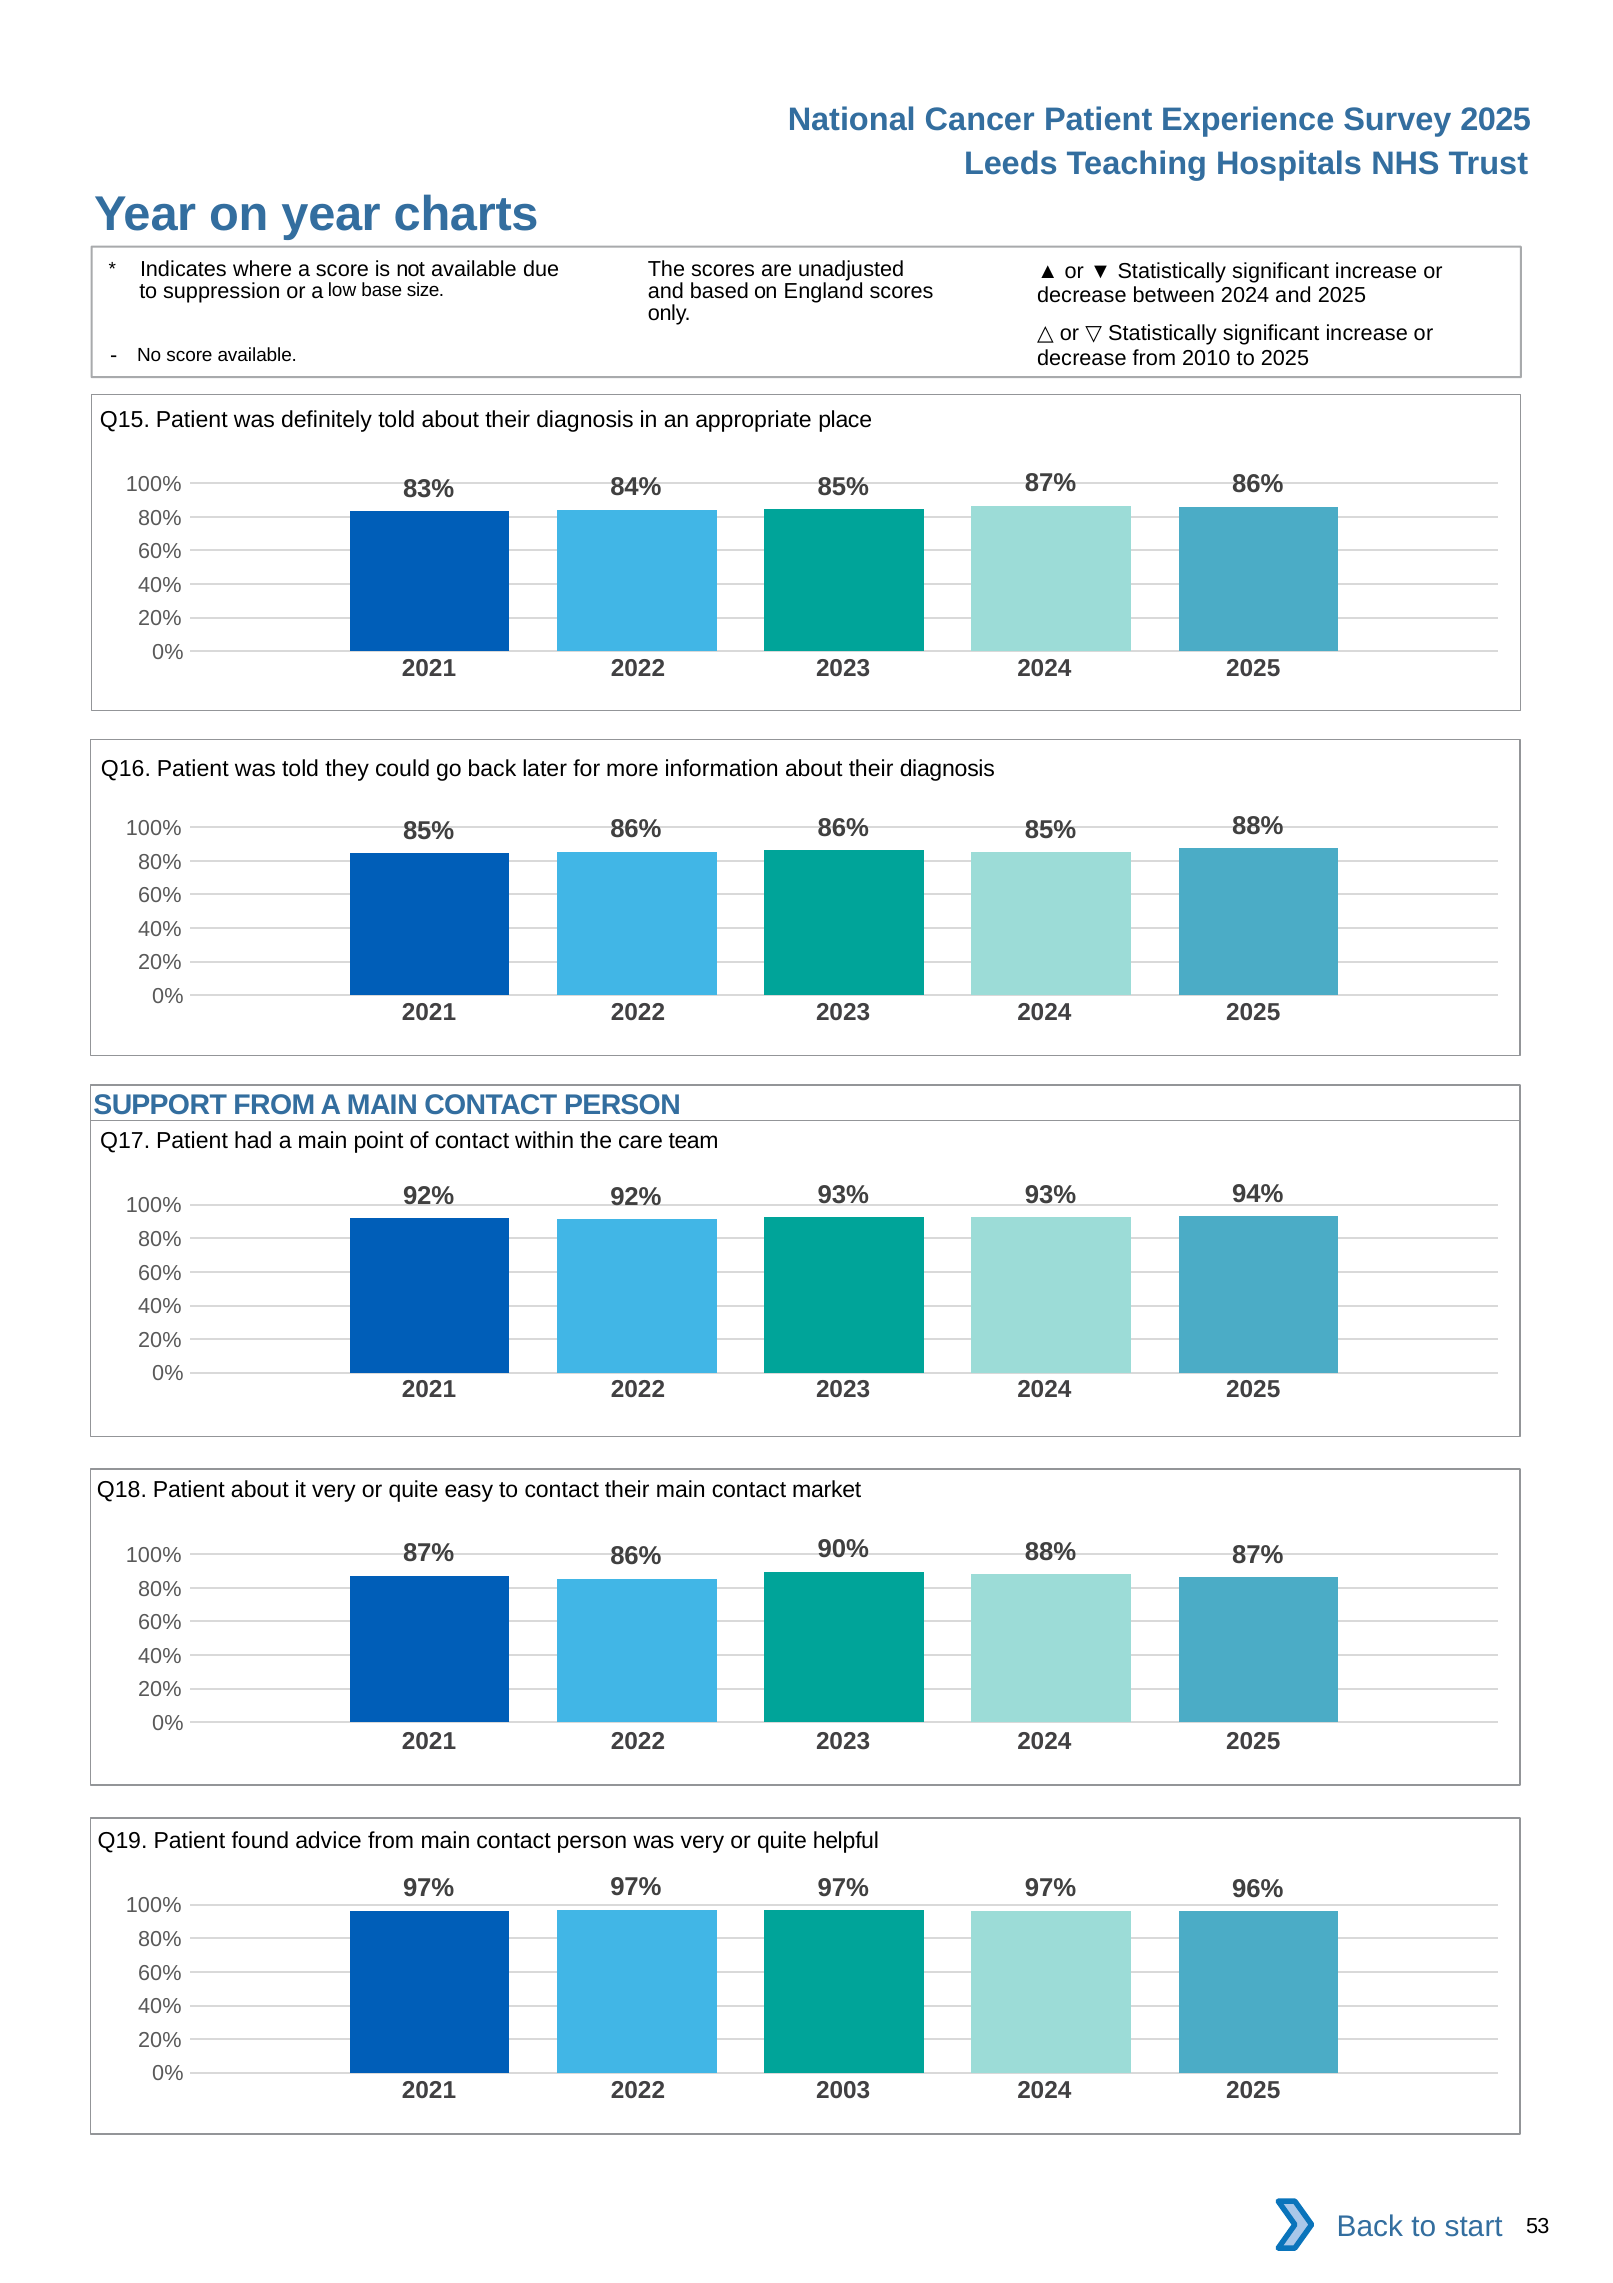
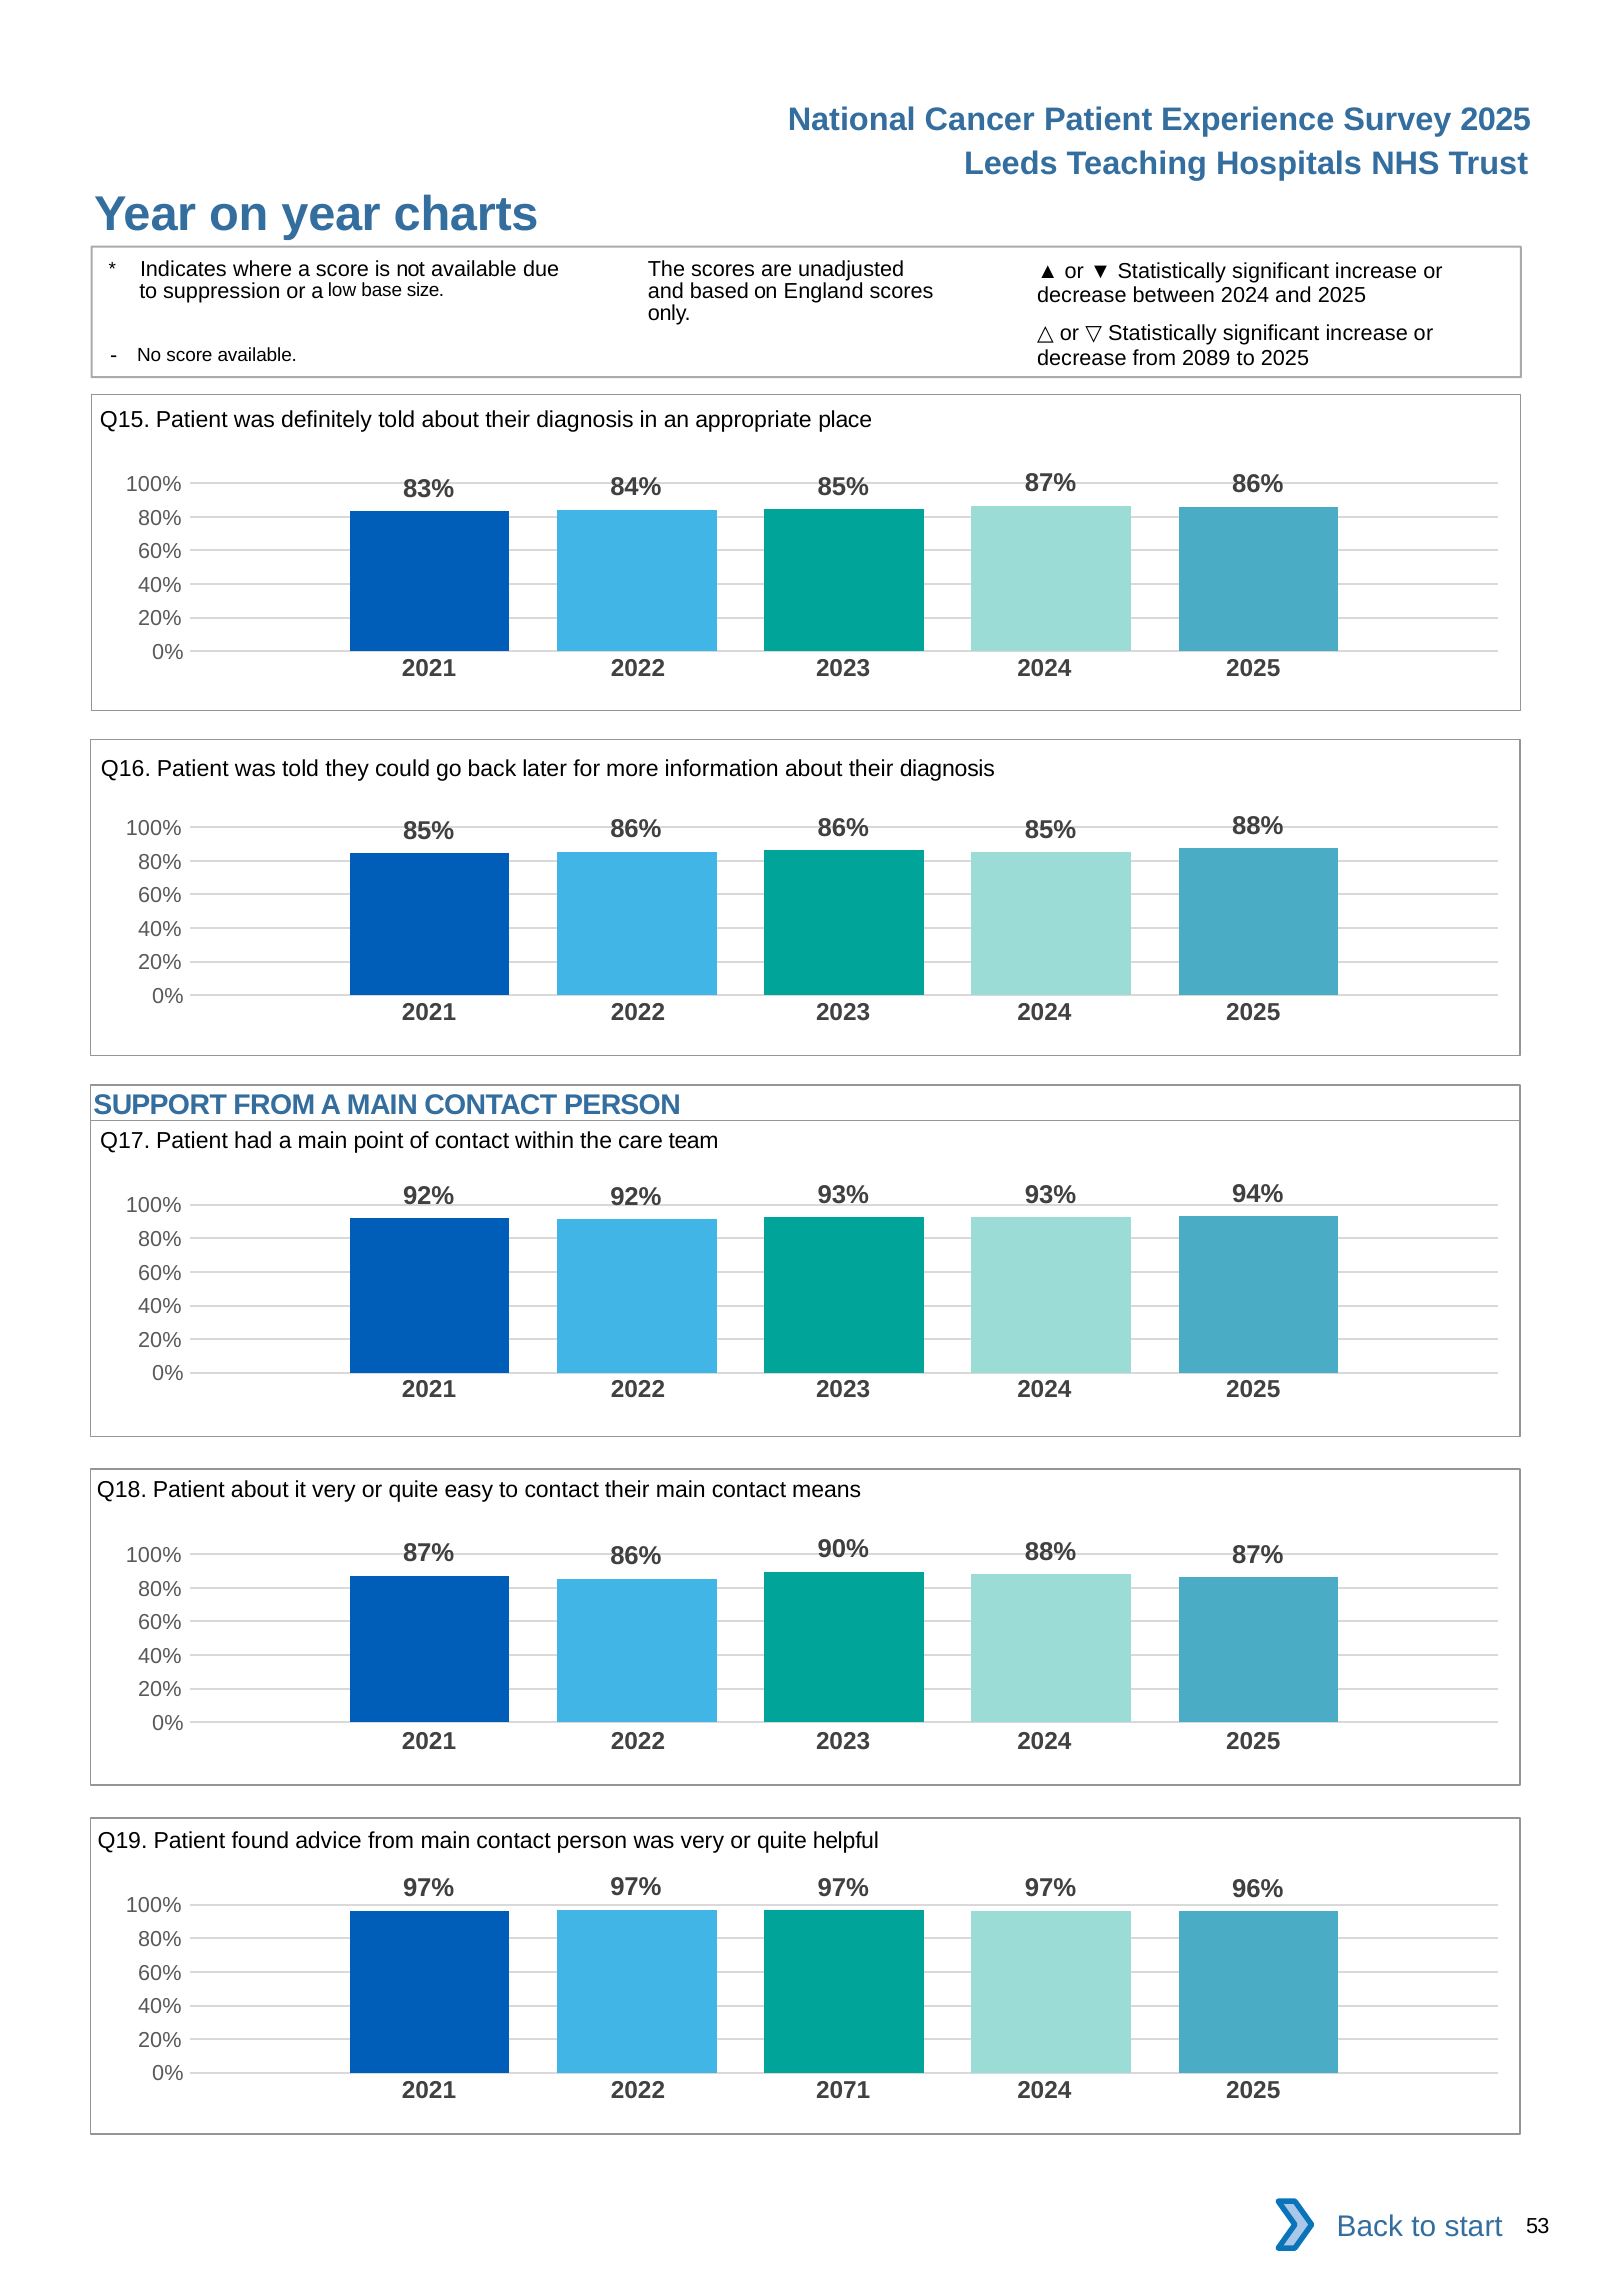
2010: 2010 -> 2089 (1206, 358)
market: market -> means (827, 1489)
2003: 2003 -> 2071 (843, 2090)
